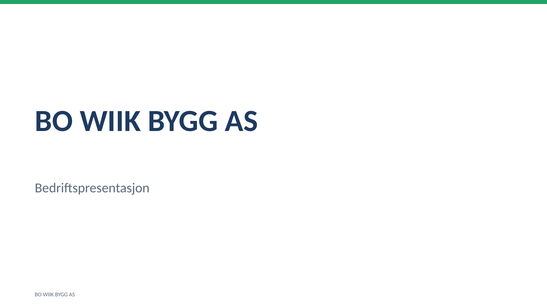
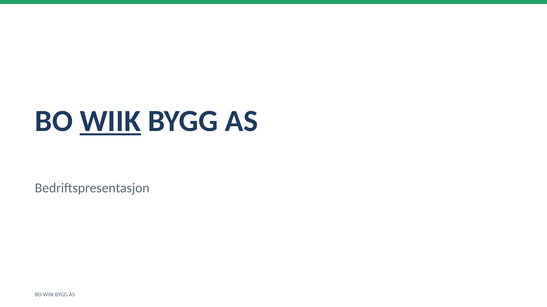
WIIK underline: none -> present (110, 121)
